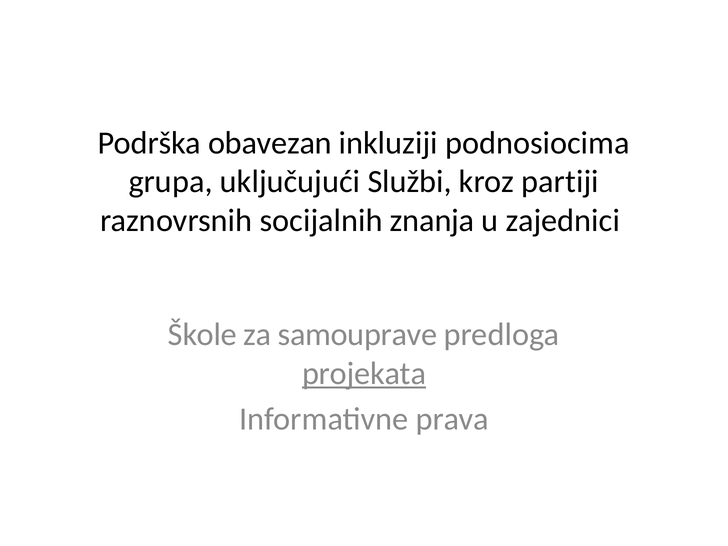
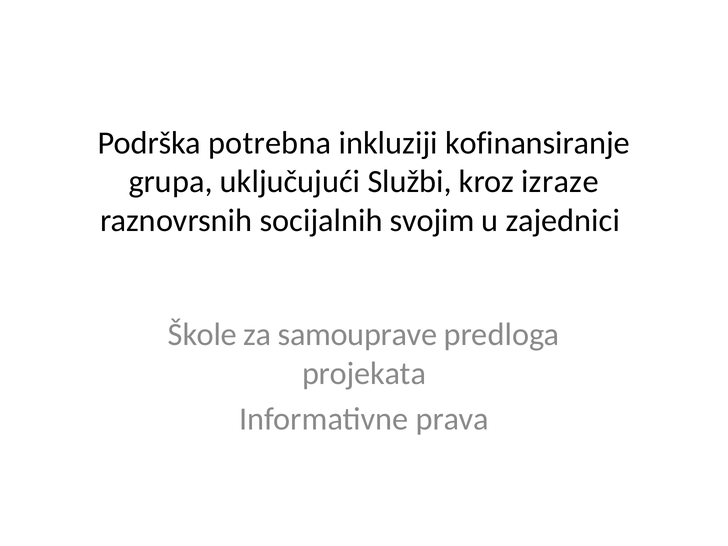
obavezan: obavezan -> potrebna (270, 143)
podnosiocima: podnosiocima -> kofinansiranje (537, 143)
partiji: partiji -> izraze (560, 182)
znanja: znanja -> svojim (432, 221)
projekata underline: present -> none (364, 374)
